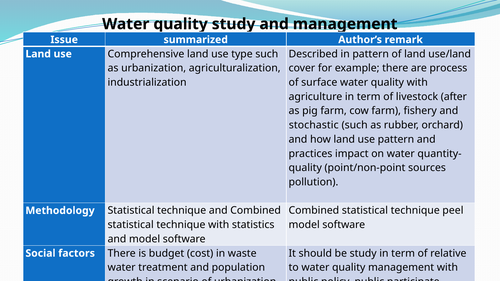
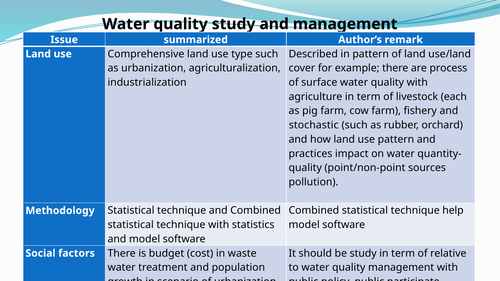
after: after -> each (454, 97)
peel: peel -> help (453, 211)
